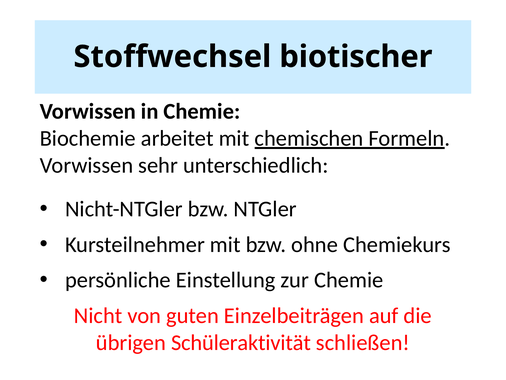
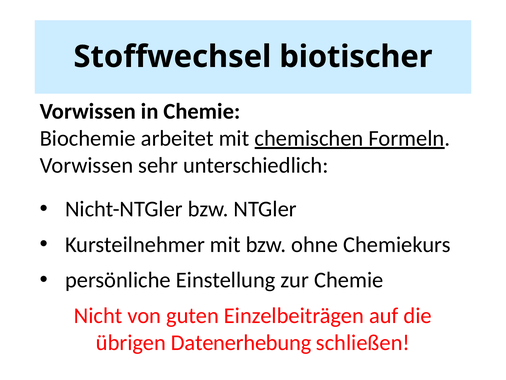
Schüleraktivität: Schüleraktivität -> Datenerhebung (241, 342)
